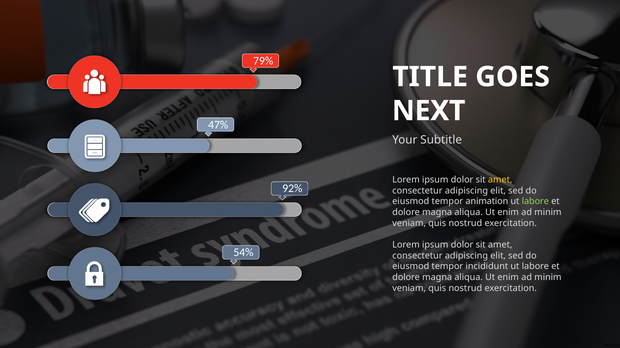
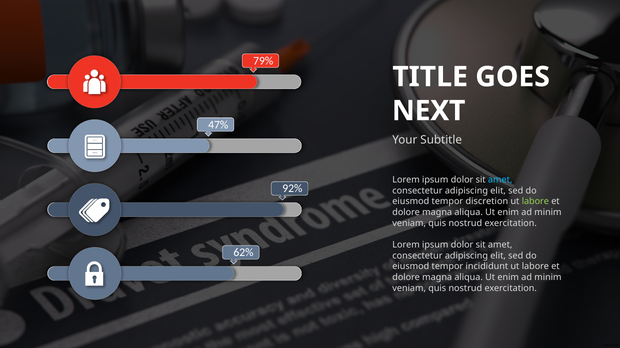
amet colour: yellow -> light blue (500, 180)
animation: animation -> discretion (487, 202)
54%: 54% -> 62% (244, 253)
